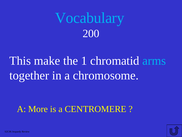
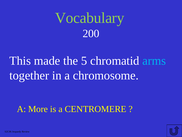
Vocabulary colour: light blue -> light green (90, 18)
make: make -> made (47, 61)
1: 1 -> 5 (84, 61)
